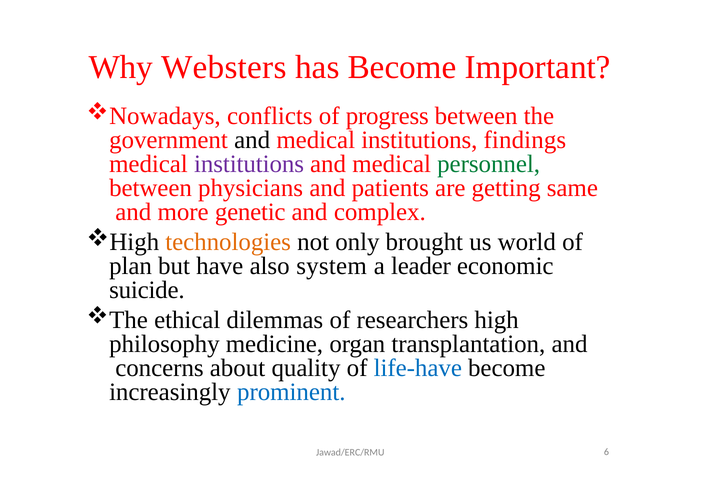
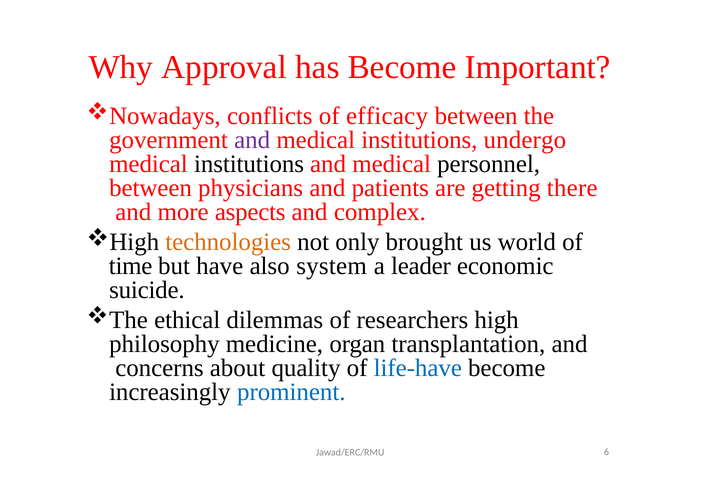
Websters: Websters -> Approval (224, 67)
progress: progress -> efficacy (387, 116)
and colour: black -> purple (252, 140)
findings: findings -> undergo (525, 140)
institutions colour: purple -> black (249, 164)
personnel colour: green -> black (489, 164)
same: same -> there (572, 188)
genetic: genetic -> aspects (250, 212)
plan: plan -> time (131, 266)
